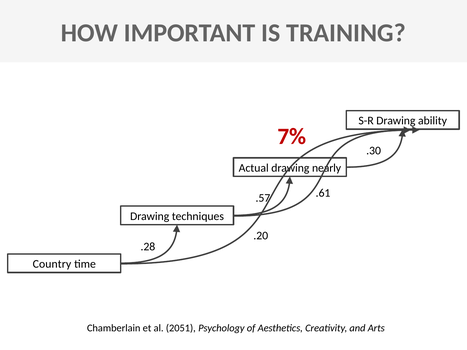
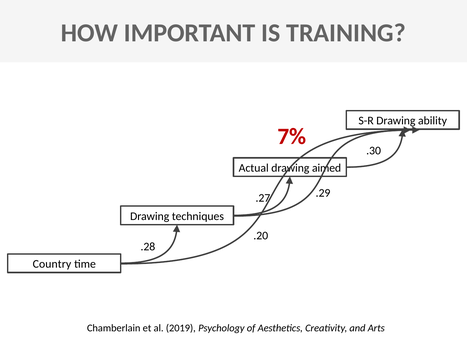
nearly: nearly -> aimed (327, 168)
.61: .61 -> .29 (323, 193)
.57: .57 -> .27 (263, 198)
2051: 2051 -> 2019 (181, 328)
